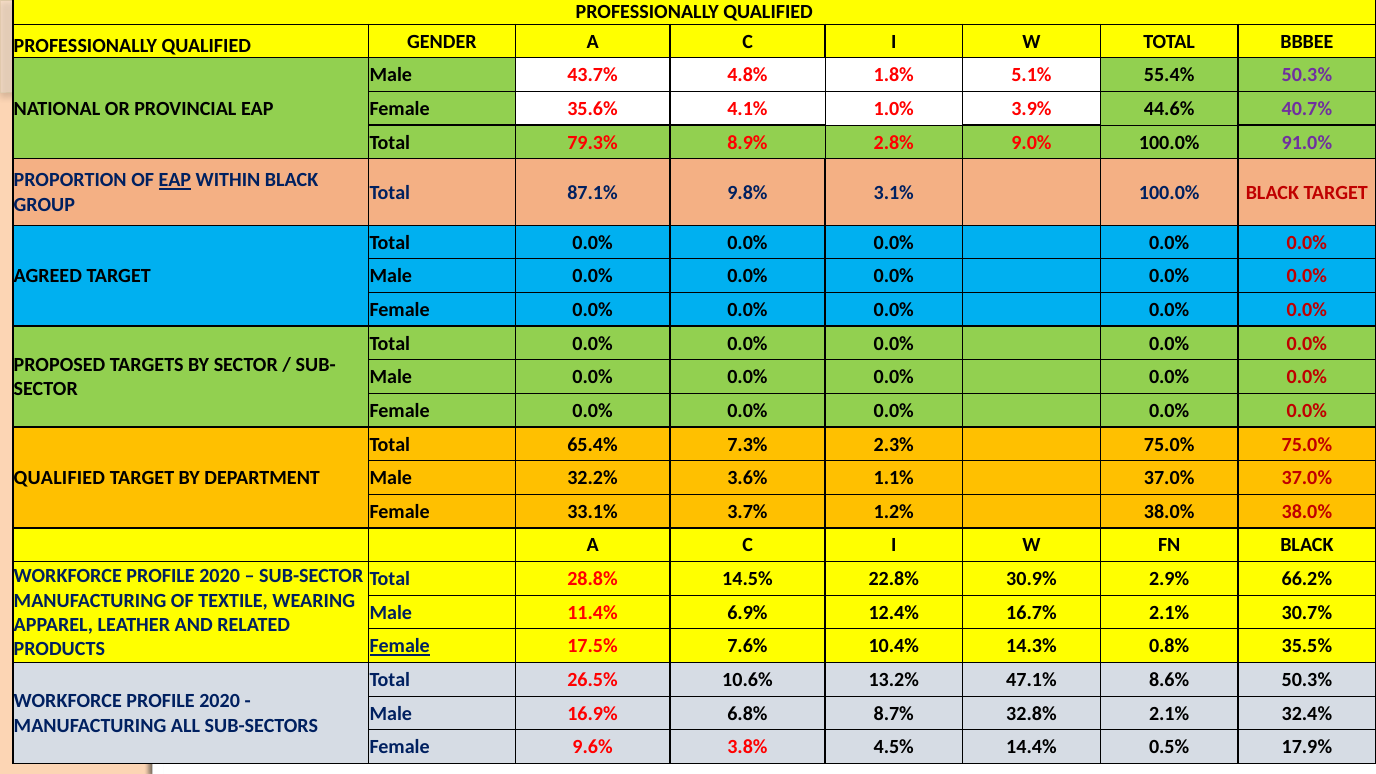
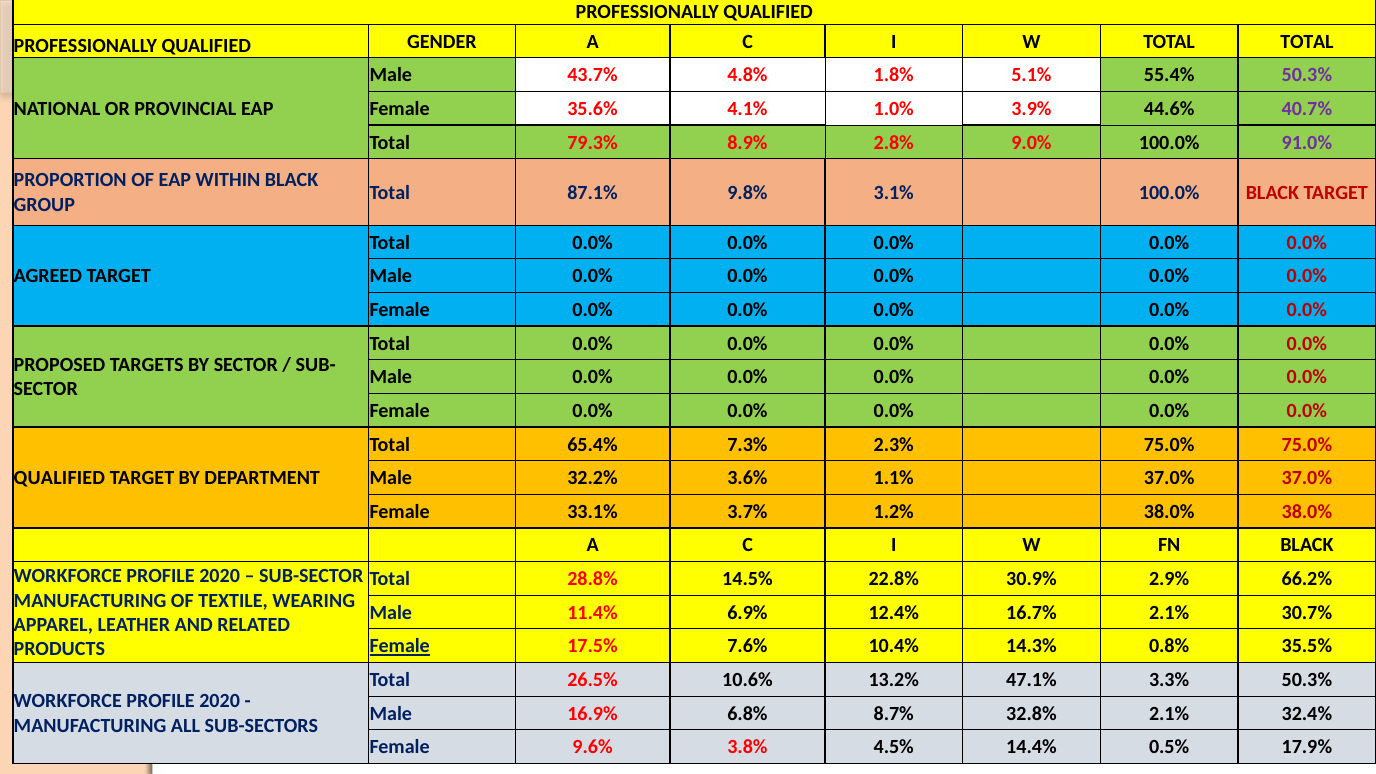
TOTAL BBBEE: BBBEE -> TOTAL (1307, 42)
EAP underline: present -> none (175, 180)
8.6%: 8.6% -> 3.3% (1169, 680)
